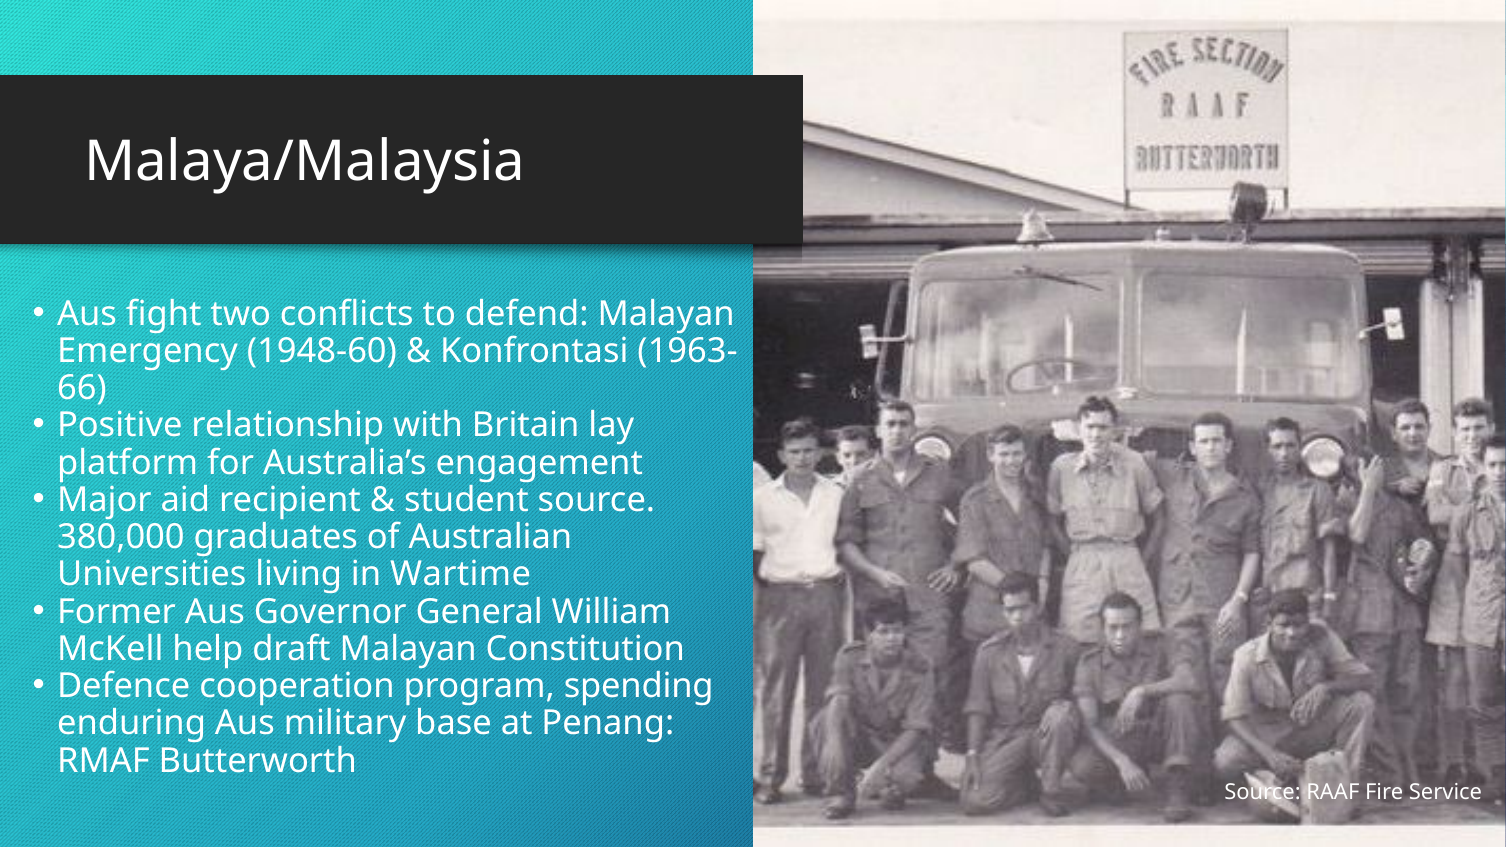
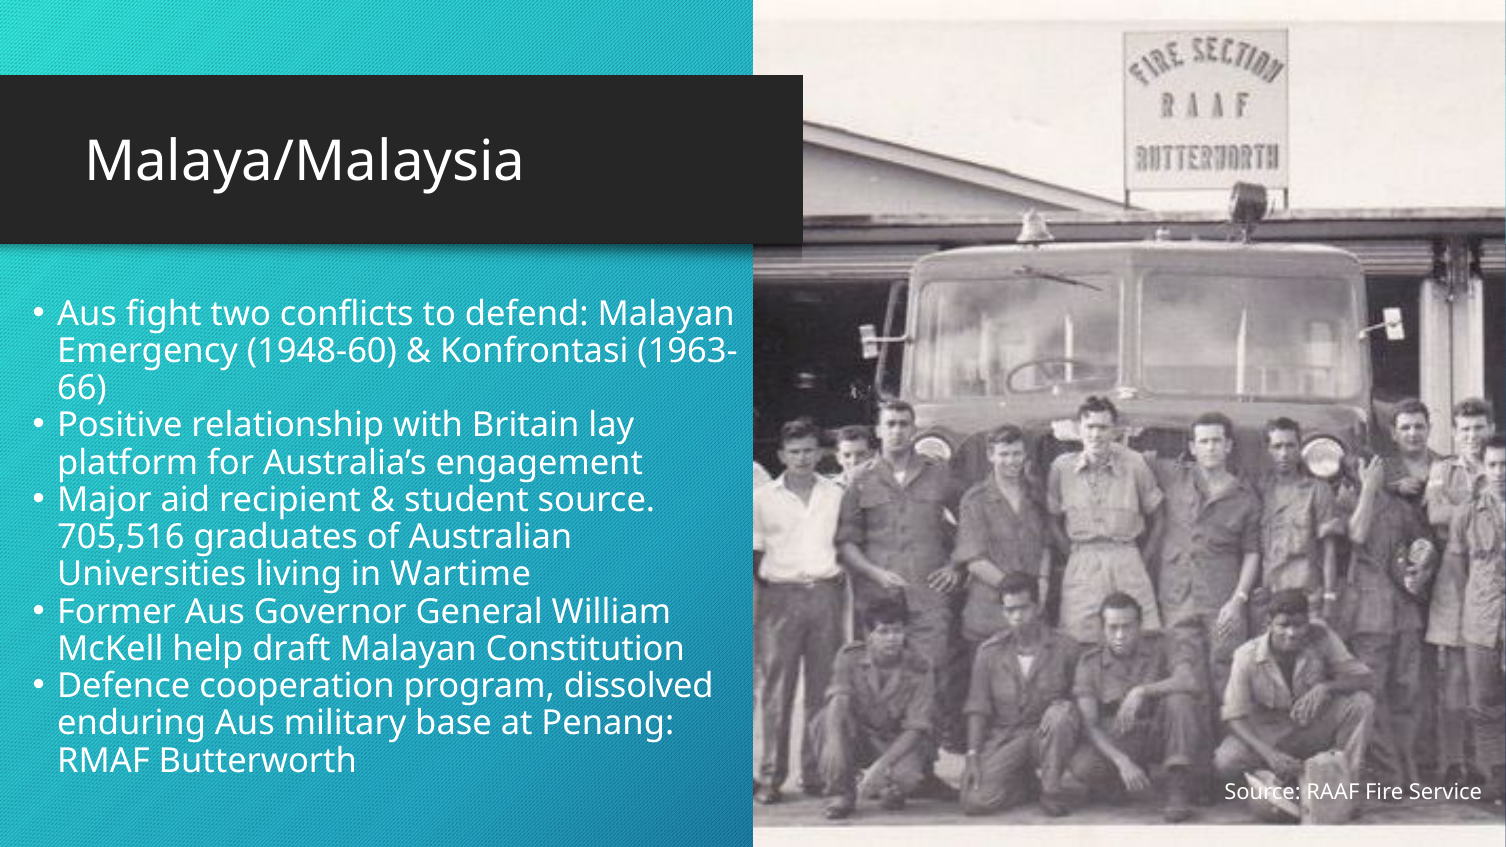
380,000: 380,000 -> 705,516 (121, 537)
spending: spending -> dissolved (639, 686)
